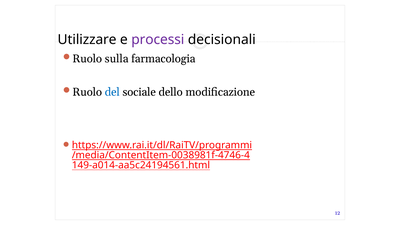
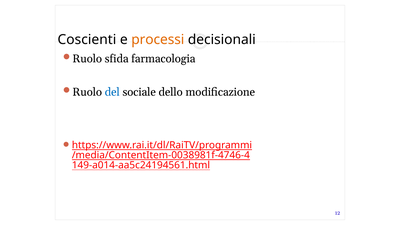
Utilizzare: Utilizzare -> Coscienti (87, 40)
processi colour: purple -> orange (158, 40)
sulla: sulla -> sfida (117, 59)
